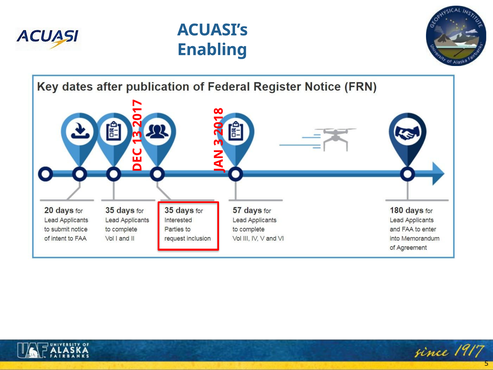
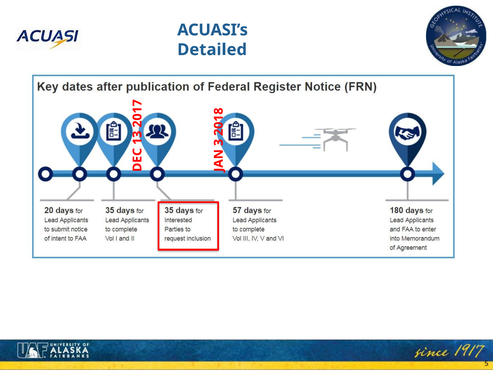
Enabling: Enabling -> Detailed (212, 50)
